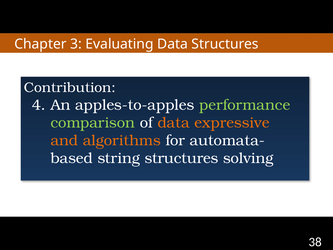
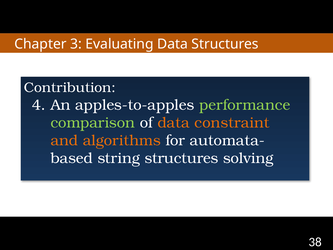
expressive: expressive -> constraint (232, 123)
